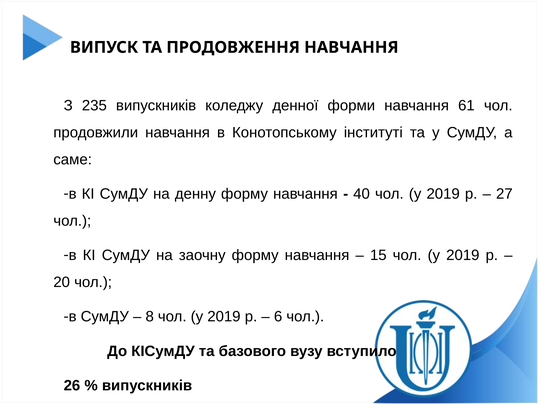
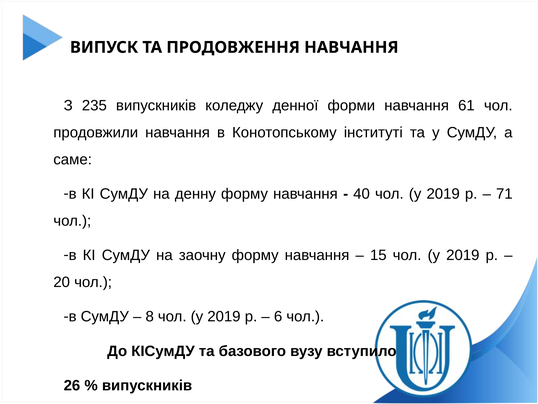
27: 27 -> 71 (504, 194)
